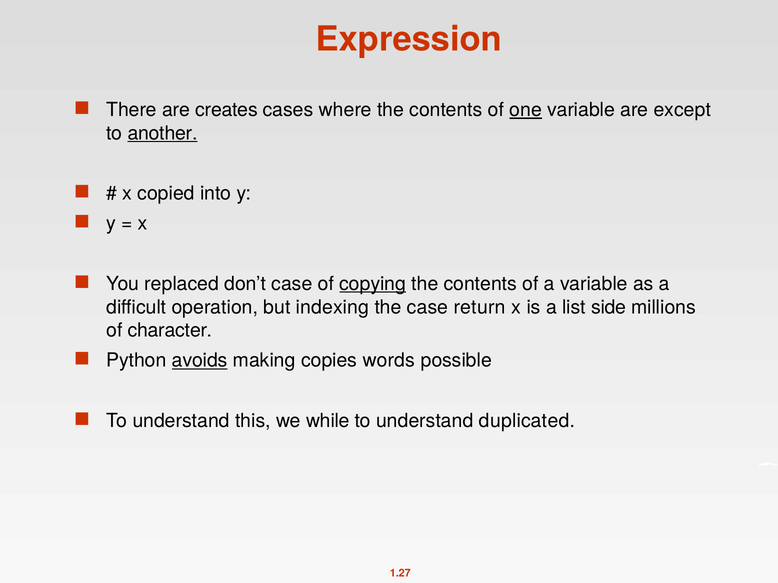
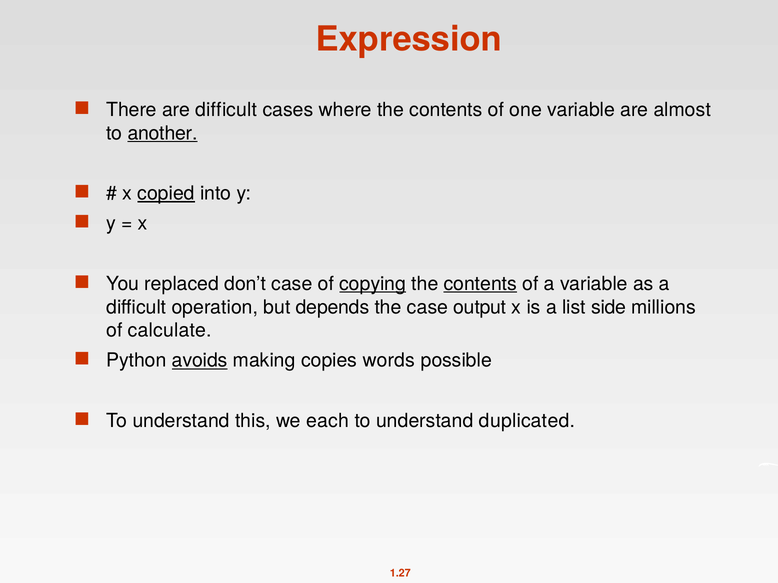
are creates: creates -> difficult (226, 110)
one underline: present -> none (526, 110)
except: except -> almost (682, 110)
copied underline: none -> present (166, 194)
contents underline: none -> present (480, 284)
indexing: indexing -> depends (333, 307)
return: return -> output (480, 307)
character: character -> calculate (170, 331)
while: while -> each (328, 421)
